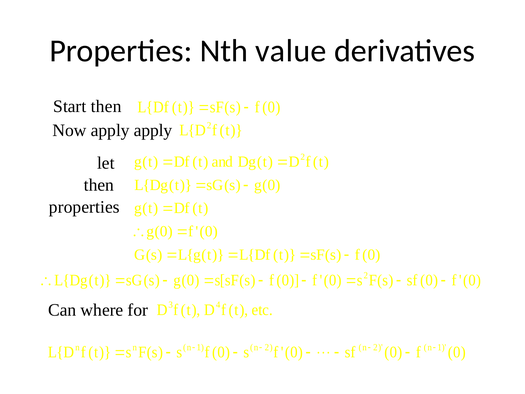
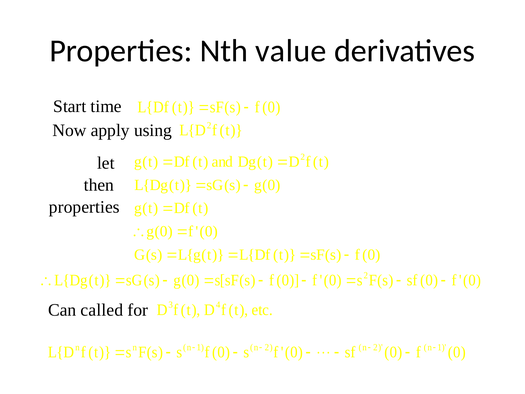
Start then: then -> time (106, 106)
apply apply: apply -> using (153, 130)
where: where -> called (102, 310)
